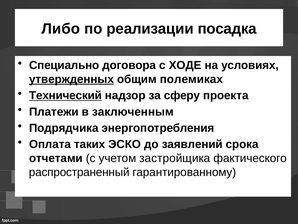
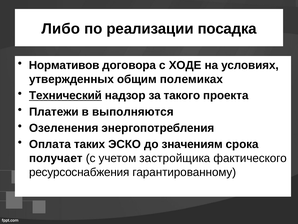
Специально: Специально -> Нормативов (64, 65)
утвержденных underline: present -> none (71, 79)
сферу: сферу -> такого (182, 95)
заключенным: заключенным -> выполняются (133, 112)
Подрядчика: Подрядчика -> Озеленения (64, 128)
заявлений: заявлений -> значениям (192, 144)
отчетами: отчетами -> получает (56, 158)
распространенный: распространенный -> ресурсоснабжения (79, 172)
